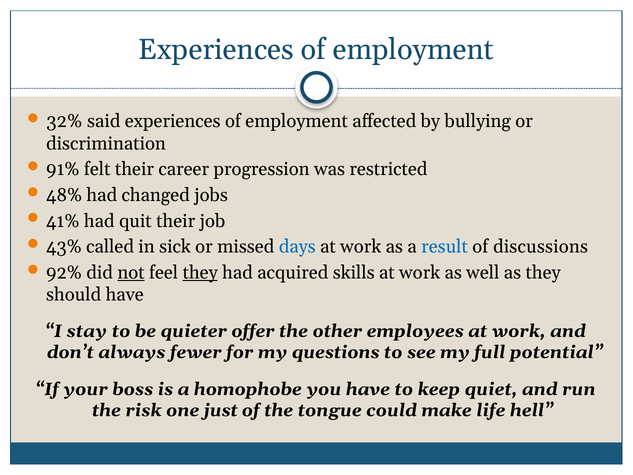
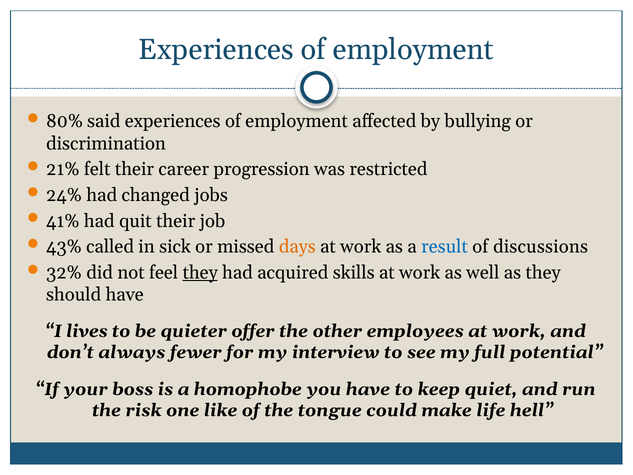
32%: 32% -> 80% (64, 121)
91%: 91% -> 21% (63, 169)
48%: 48% -> 24% (64, 195)
days colour: blue -> orange (297, 247)
92%: 92% -> 32% (64, 273)
not underline: present -> none (131, 273)
stay: stay -> lives (87, 331)
questions: questions -> interview (336, 352)
just: just -> like (221, 410)
